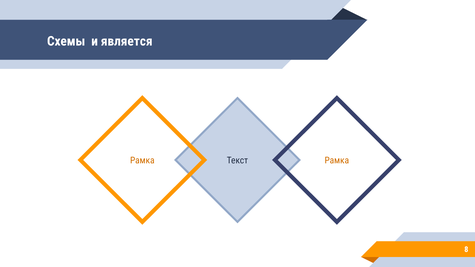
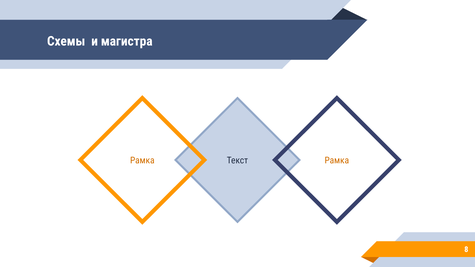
является: является -> магистра (127, 41)
